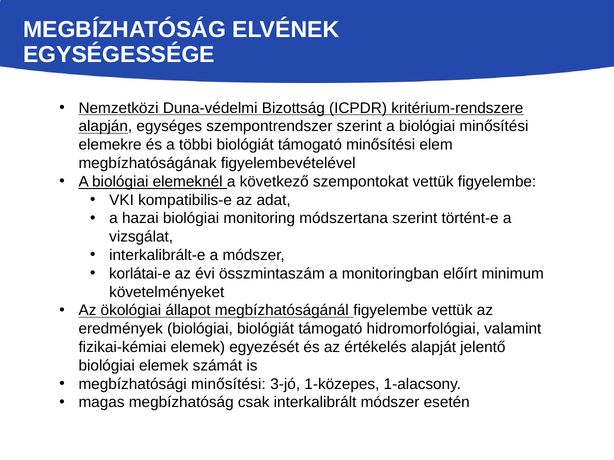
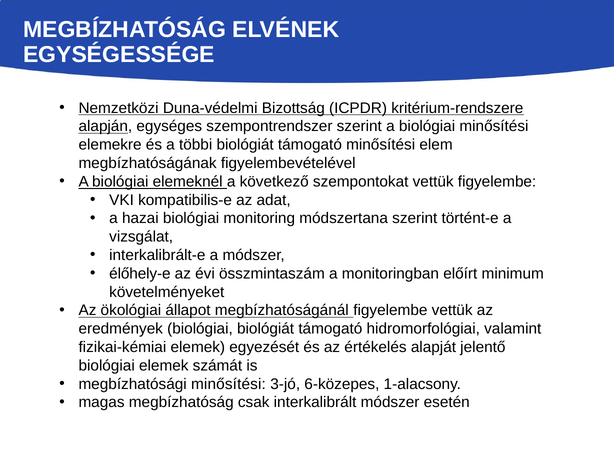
korlátai-e: korlátai-e -> élőhely-e (140, 274)
1-közepes: 1-közepes -> 6-közepes (342, 384)
